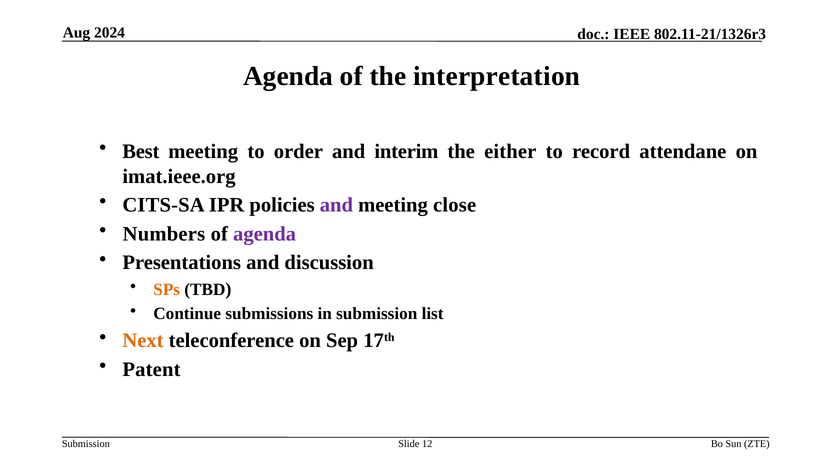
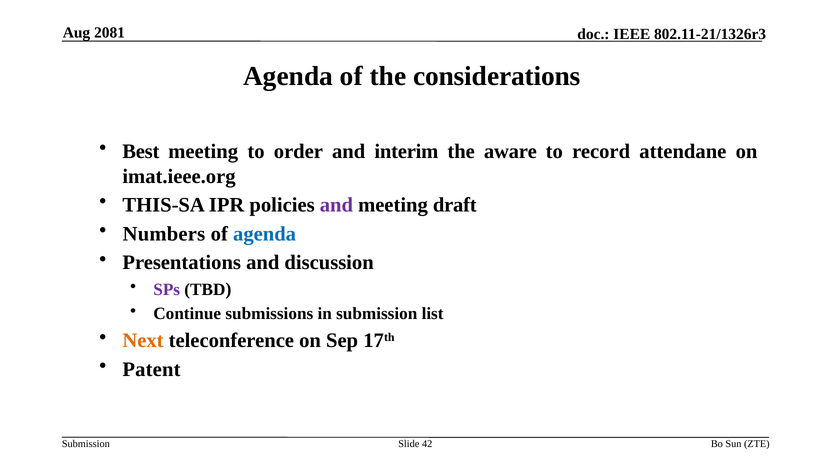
2024: 2024 -> 2081 (110, 33)
interpretation: interpretation -> considerations (497, 76)
either: either -> aware (510, 152)
CITS-SA: CITS-SA -> THIS-SA (164, 205)
close: close -> draft (455, 205)
agenda colour: purple -> blue (265, 234)
SPs colour: orange -> purple (167, 290)
12: 12 -> 42 (427, 445)
